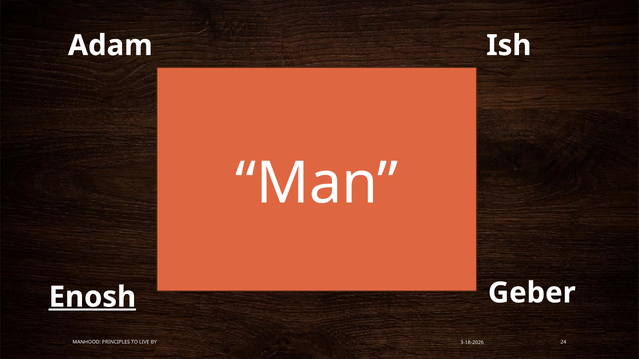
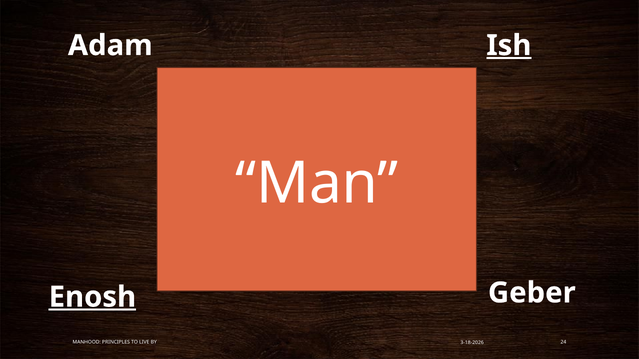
Ish underline: none -> present (509, 46)
